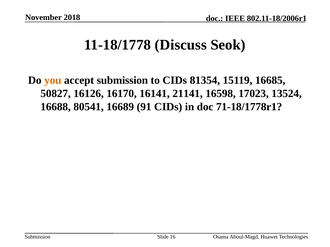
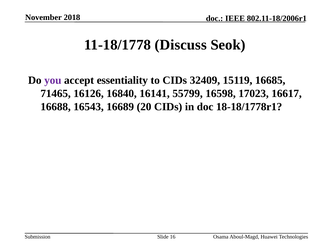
you colour: orange -> purple (53, 81)
accept submission: submission -> essentiality (122, 81)
81354: 81354 -> 32409 (205, 81)
50827: 50827 -> 71465 (56, 94)
16170: 16170 -> 16840 (122, 94)
21141: 21141 -> 55799 (188, 94)
13524: 13524 -> 16617 (287, 94)
80541: 80541 -> 16543 (89, 107)
91: 91 -> 20 (144, 107)
71-18/1778r1: 71-18/1778r1 -> 18-18/1778r1 (249, 107)
